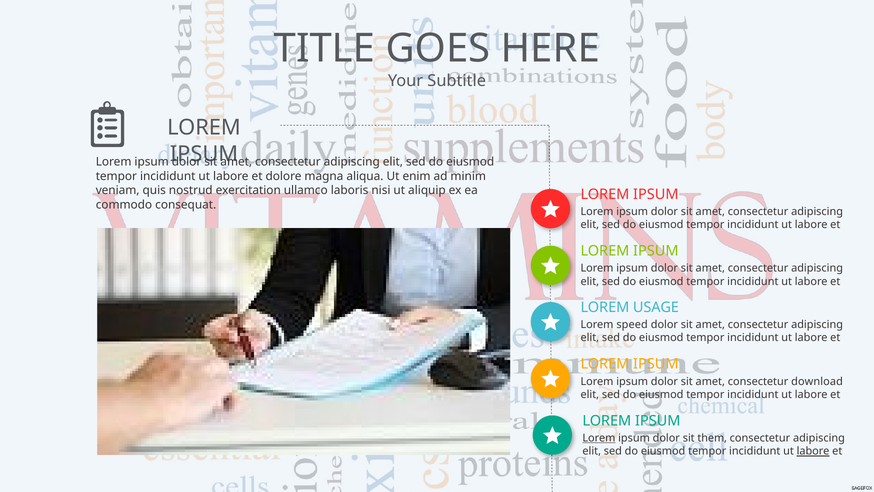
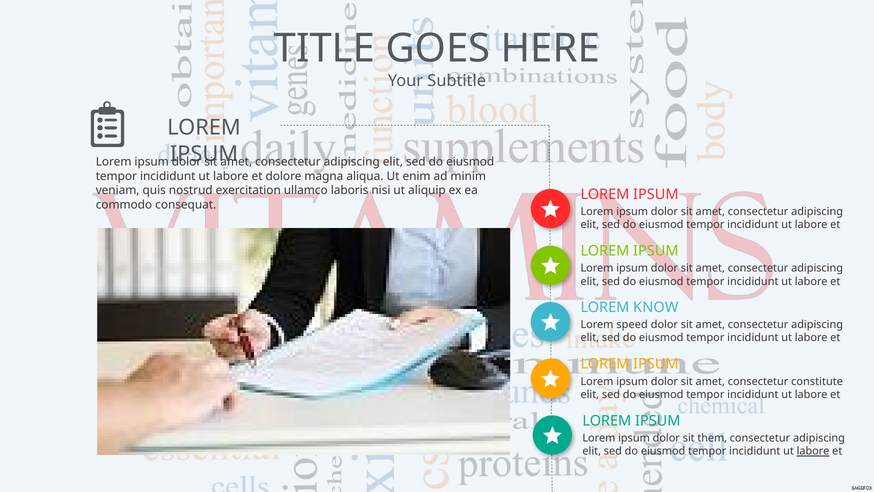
USAGE: USAGE -> KNOW (656, 307)
download: download -> constitute (817, 381)
Lorem underline: present -> none (599, 438)
